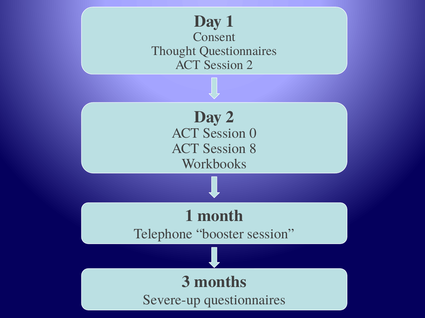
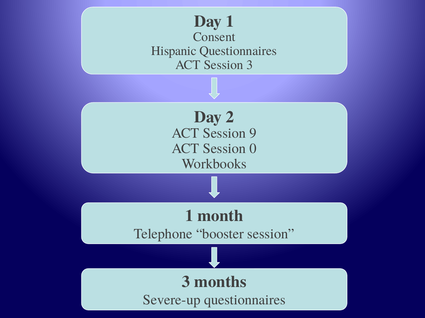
Thought: Thought -> Hispanic (174, 51)
ACT Session 2: 2 -> 3 (250, 65)
0: 0 -> 9 (253, 134)
8: 8 -> 0 (253, 149)
